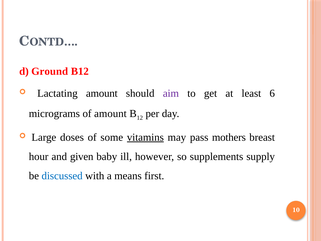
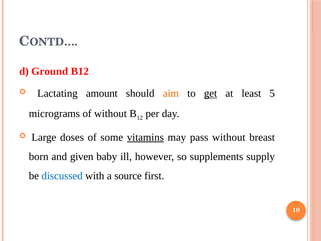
aim colour: purple -> orange (171, 93)
get underline: none -> present (211, 93)
6: 6 -> 5 (272, 93)
of amount: amount -> without (110, 113)
pass mothers: mothers -> without (229, 137)
hour: hour -> born (39, 156)
means: means -> source (128, 176)
